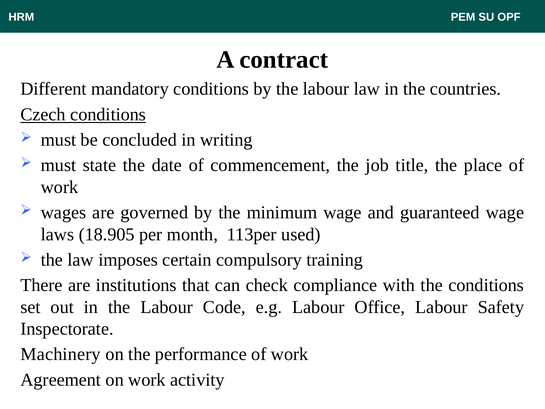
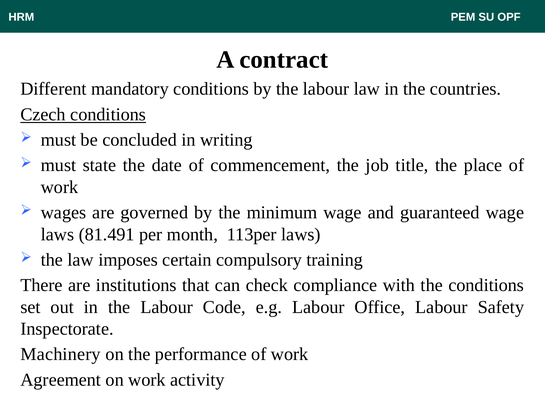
18.905: 18.905 -> 81.491 (107, 234)
113per used: used -> laws (301, 234)
